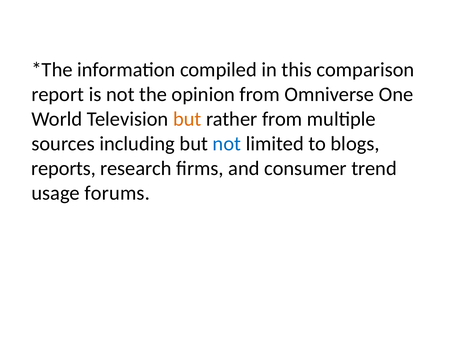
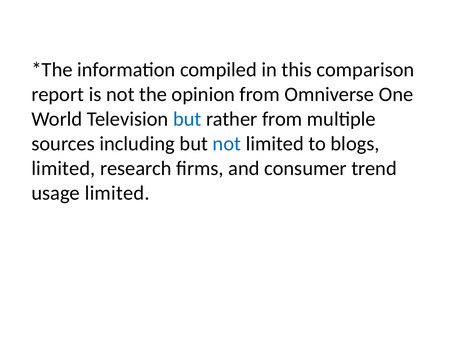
but colour: orange -> blue (187, 119)
reports: reports -> limited (63, 168)
usage forums: forums -> limited (117, 193)
